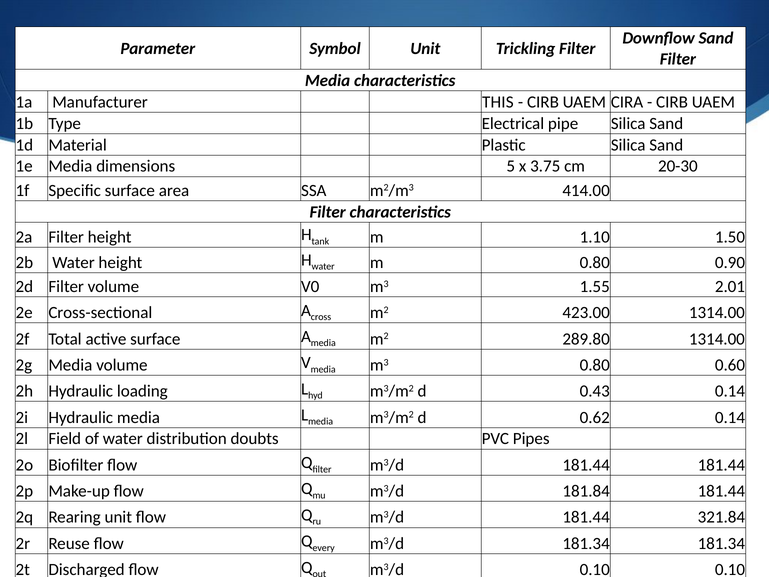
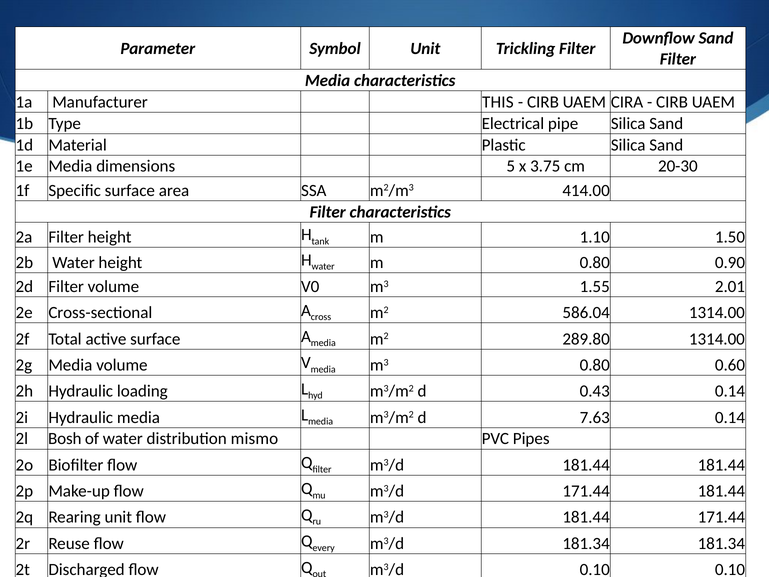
423.00: 423.00 -> 586.04 (586, 313)
0.62: 0.62 -> 7.63 (595, 417)
Field: Field -> Bosh (65, 439)
doubts: doubts -> mismo (254, 439)
m3/d 181.84: 181.84 -> 171.44 (586, 491)
181.44 321.84: 321.84 -> 171.44 (721, 517)
